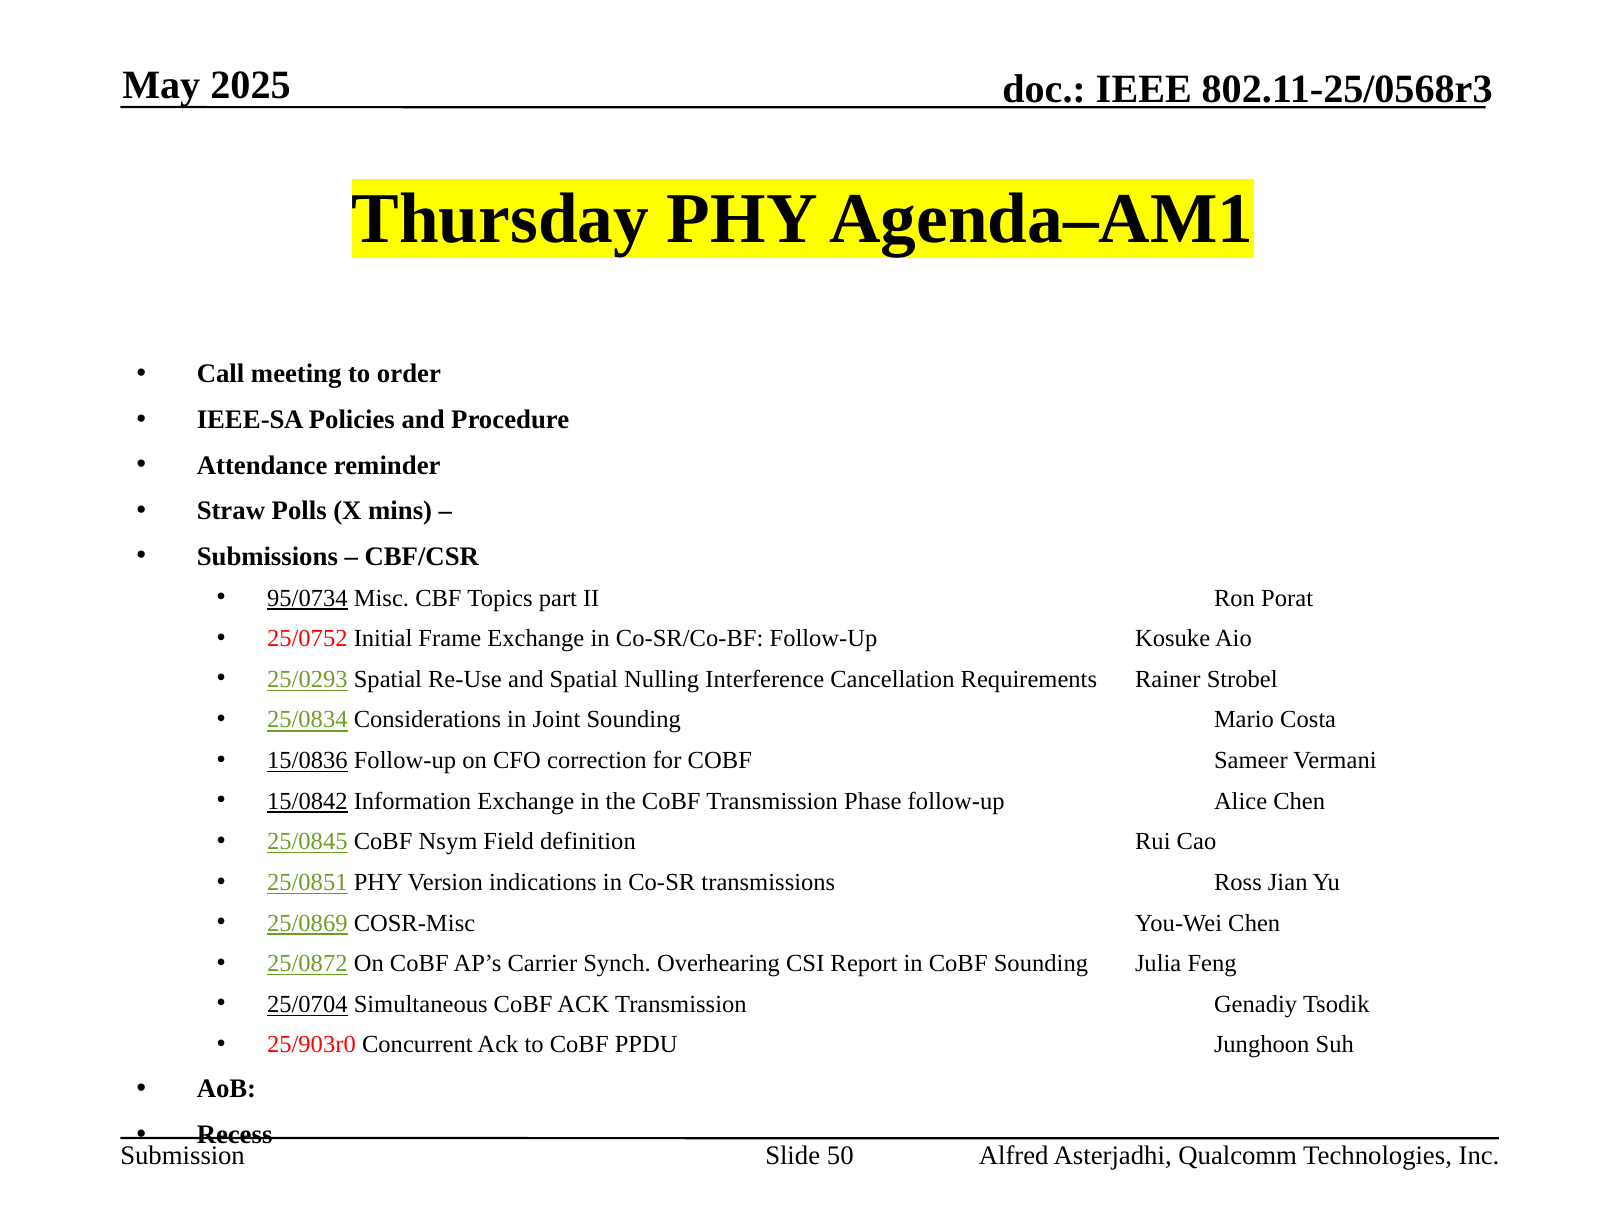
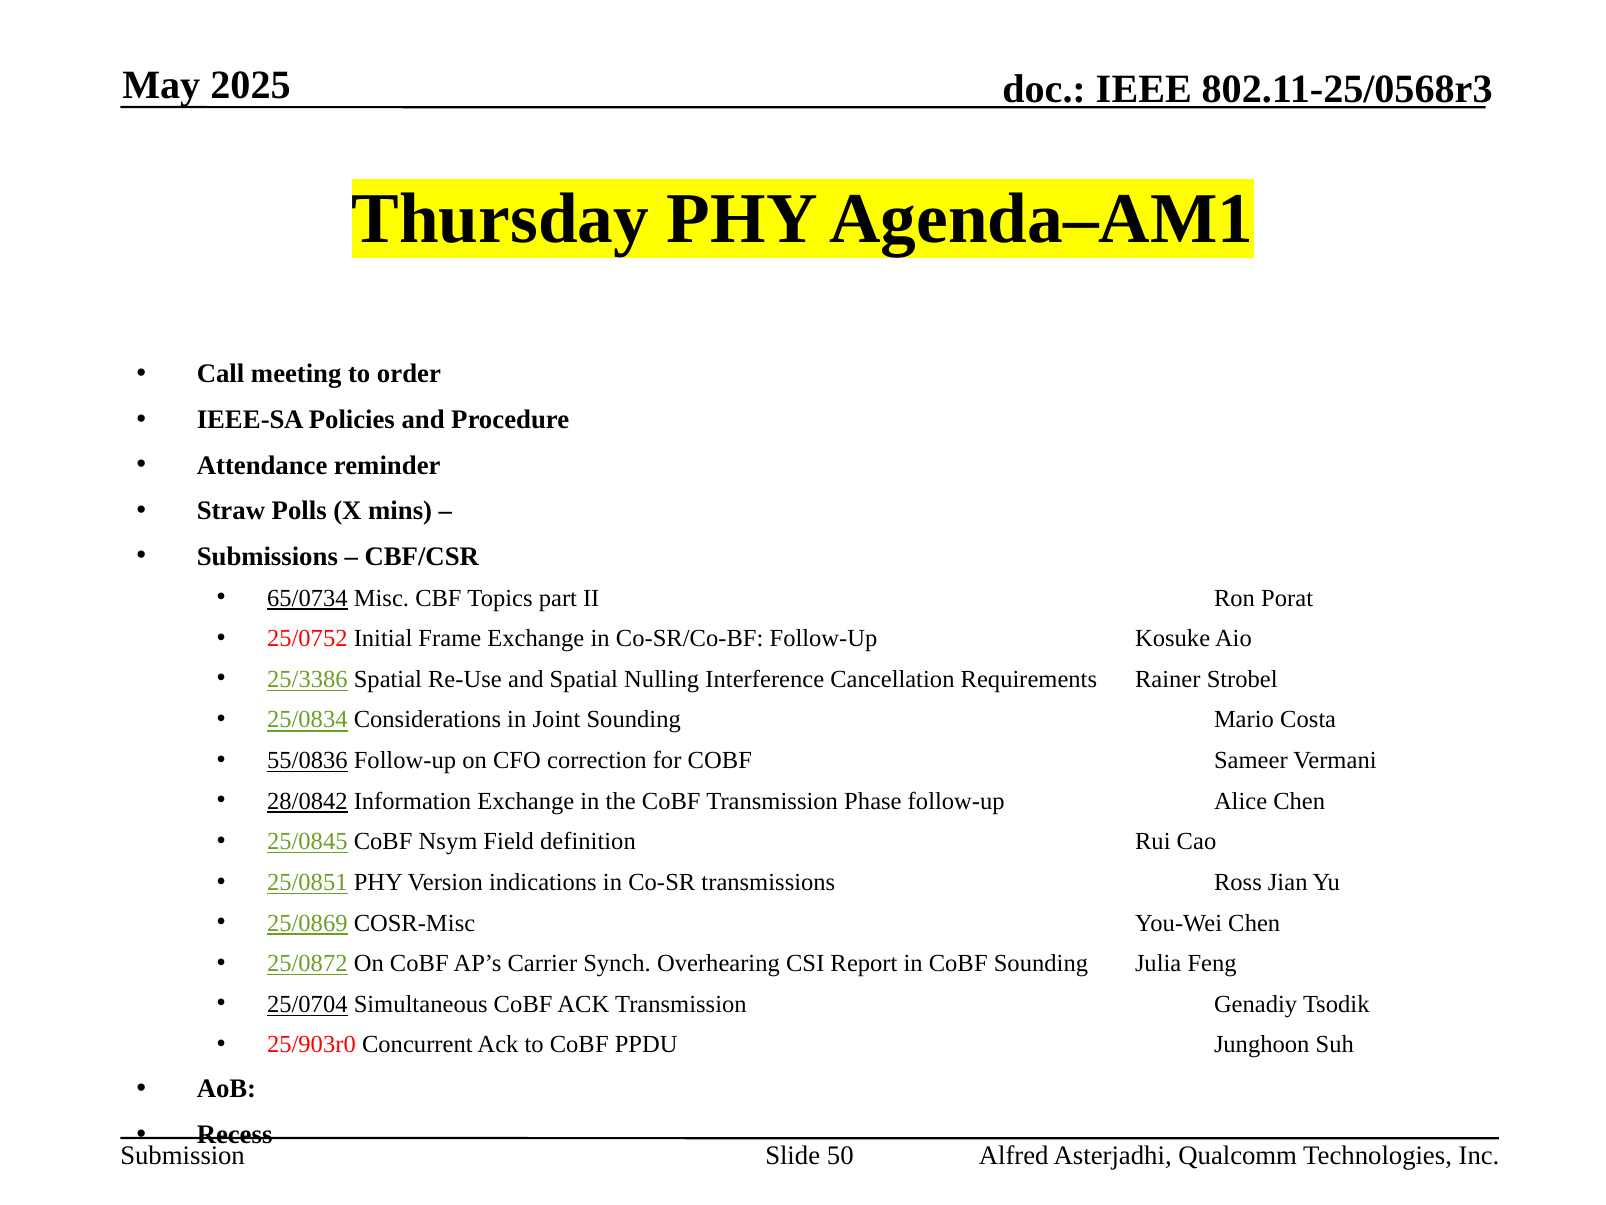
95/0734: 95/0734 -> 65/0734 (307, 598)
25/0293: 25/0293 -> 25/3386 (307, 679)
15/0836: 15/0836 -> 55/0836 (307, 760)
15/0842: 15/0842 -> 28/0842 (307, 801)
